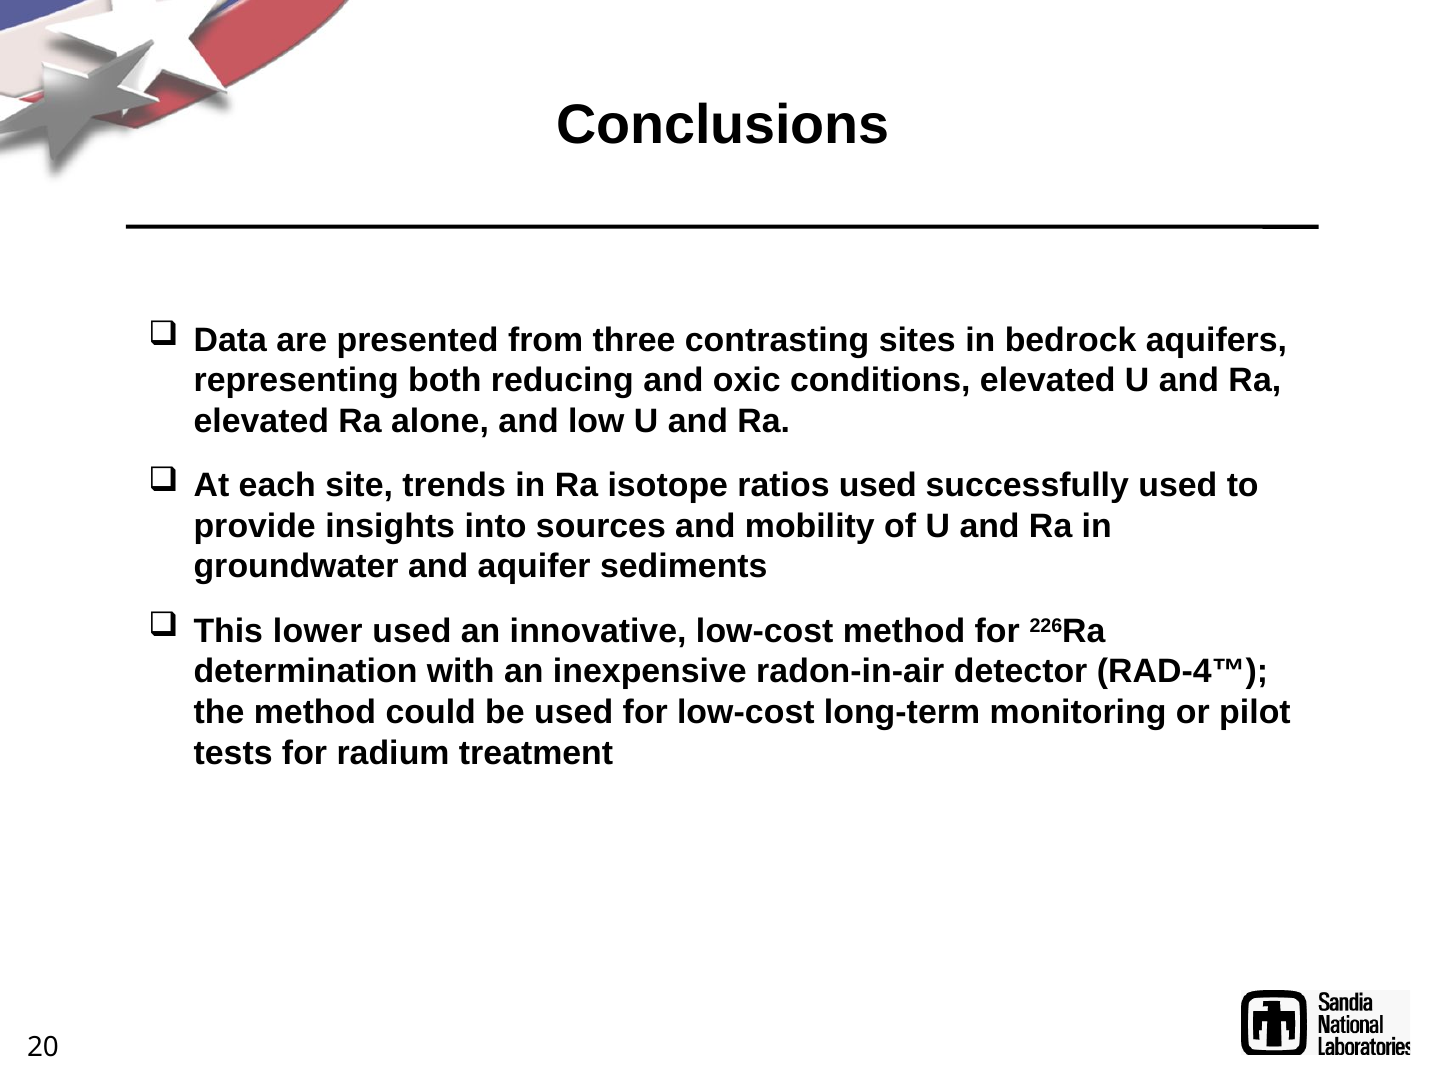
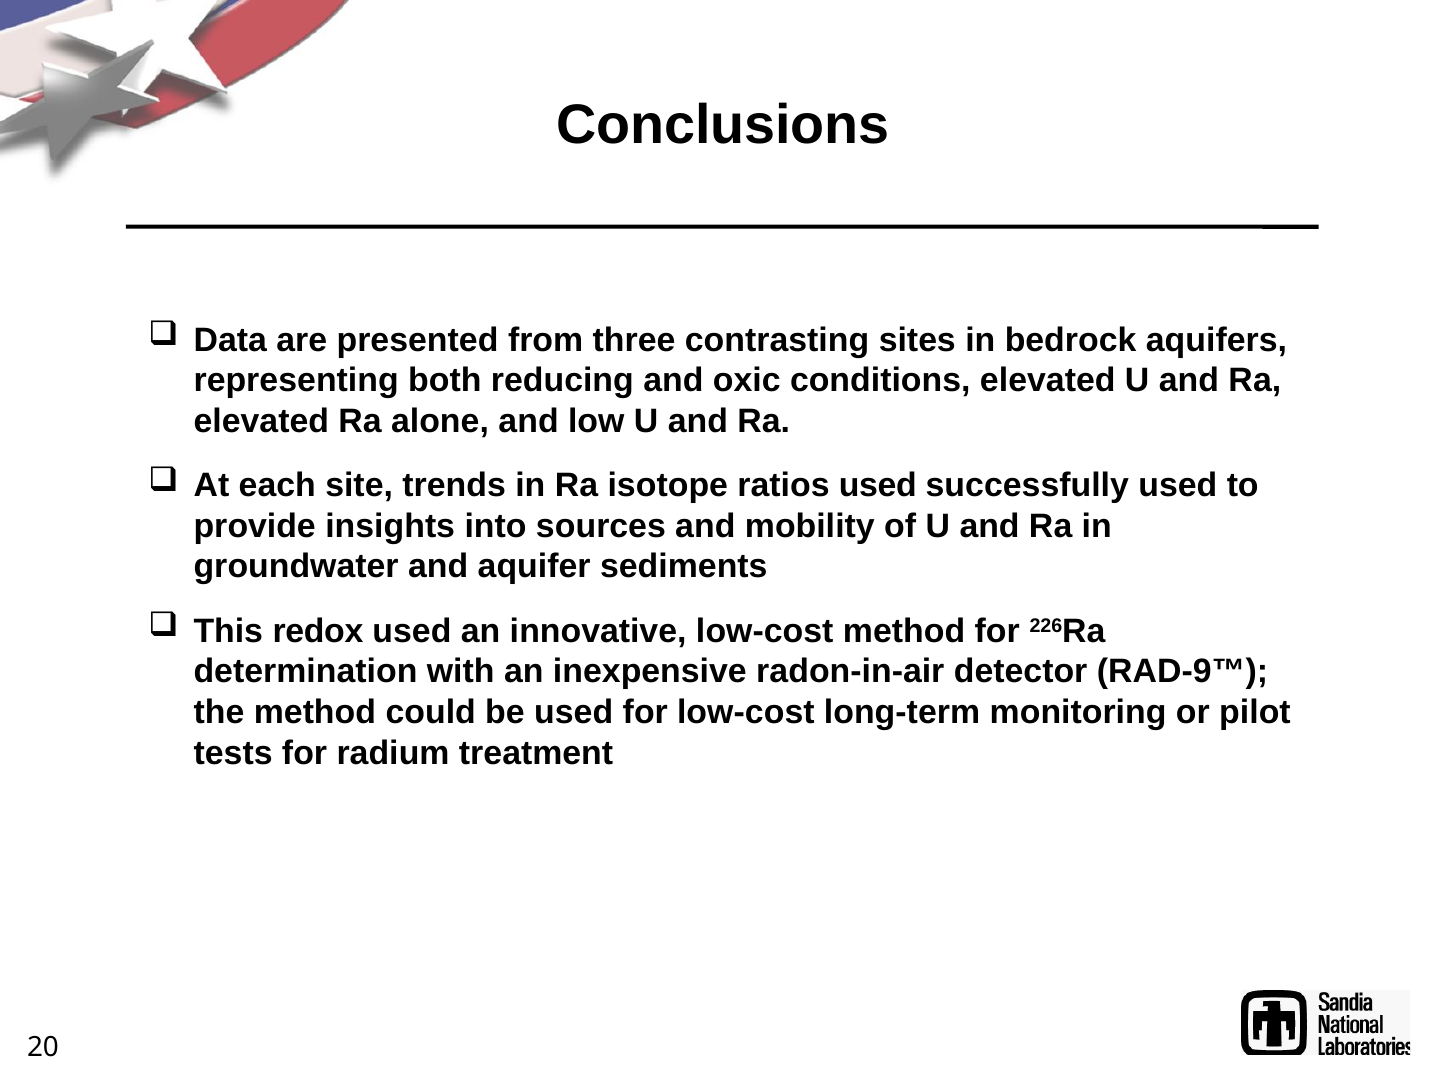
lower: lower -> redox (318, 631)
RAD-4™: RAD-4™ -> RAD-9™ (1182, 672)
